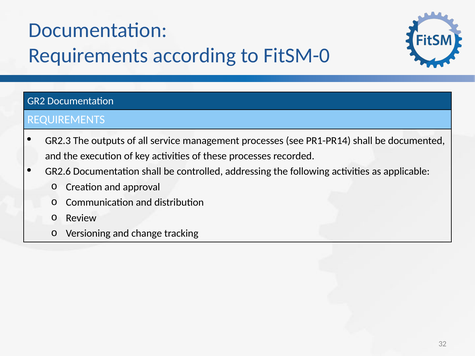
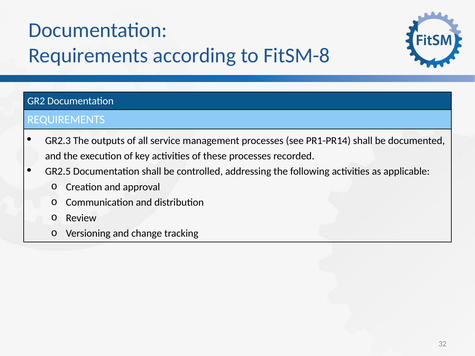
FitSM-0: FitSM-0 -> FitSM-8 (297, 56)
GR2.6: GR2.6 -> GR2.5 (58, 172)
